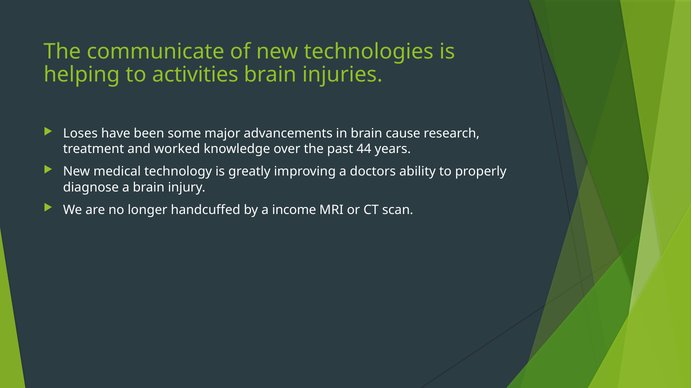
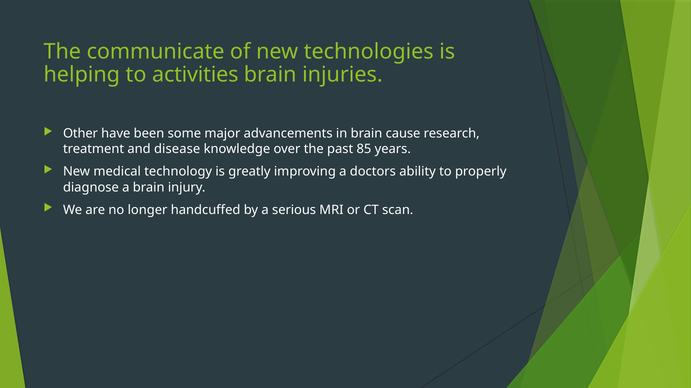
Loses: Loses -> Other (80, 134)
worked: worked -> disease (177, 149)
44: 44 -> 85 (364, 149)
income: income -> serious (294, 210)
